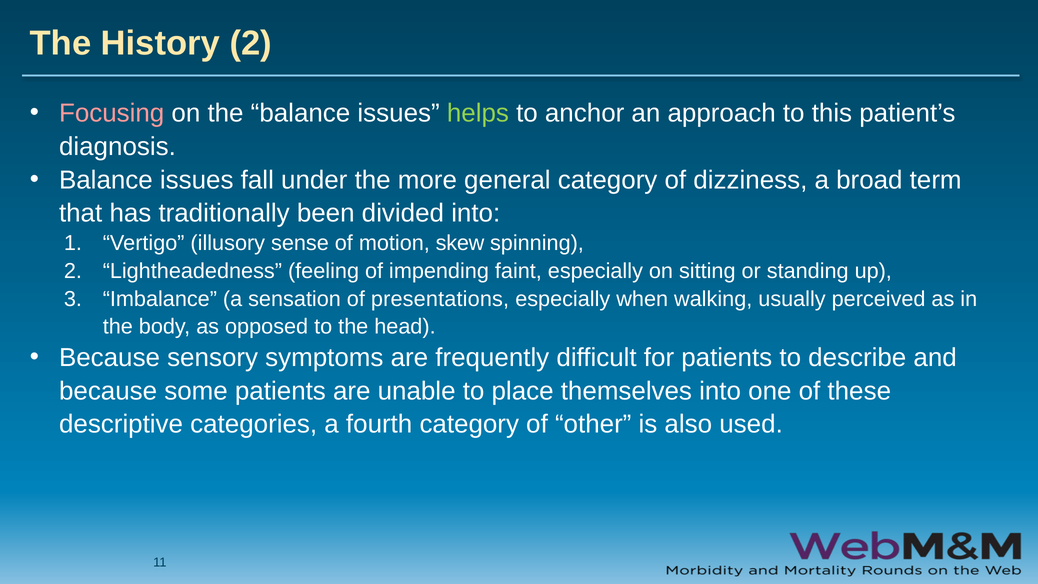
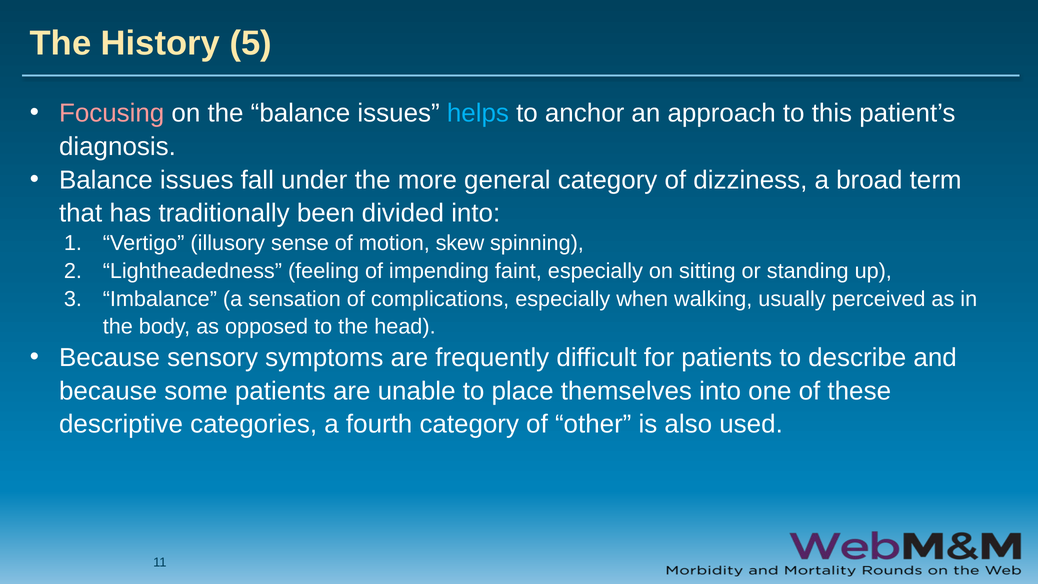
History 2: 2 -> 5 (251, 43)
helps colour: light green -> light blue (478, 113)
presentations: presentations -> complications (440, 299)
